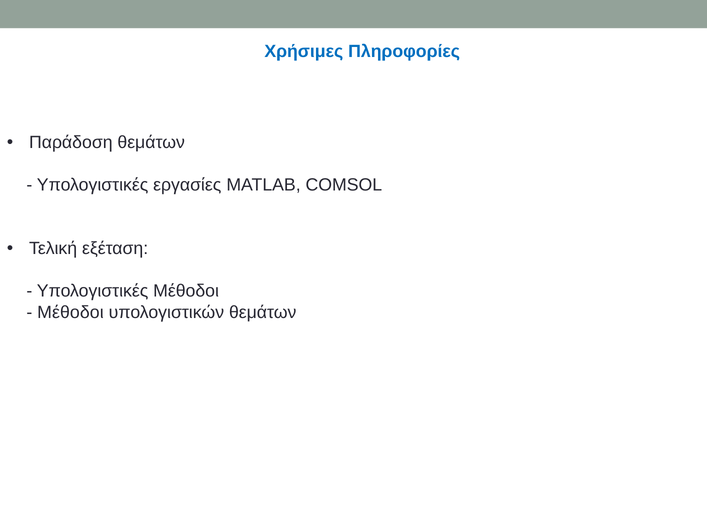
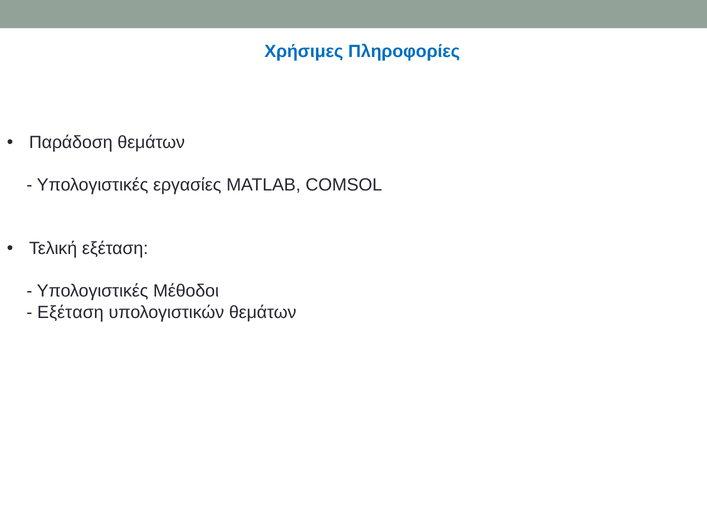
Μέθοδοι: Μέθοδοι -> Εξέταση (70, 312)
